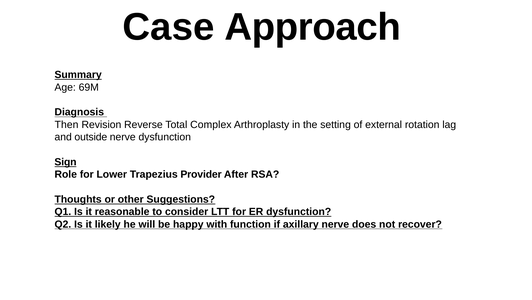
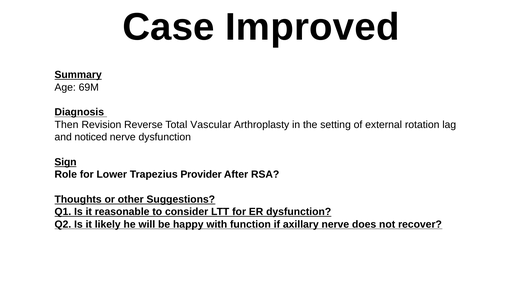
Approach: Approach -> Improved (312, 27)
Complex: Complex -> Vascular (211, 124)
outside: outside -> noticed (91, 137)
